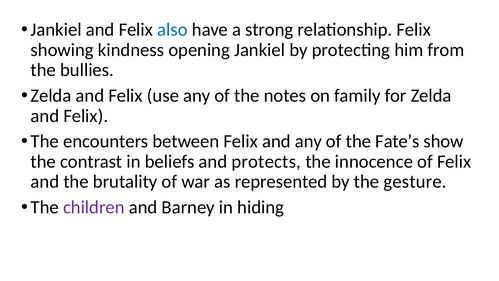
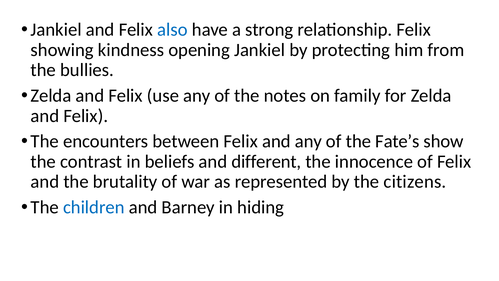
protects: protects -> different (266, 161)
gesture: gesture -> citizens (415, 182)
children colour: purple -> blue (94, 207)
